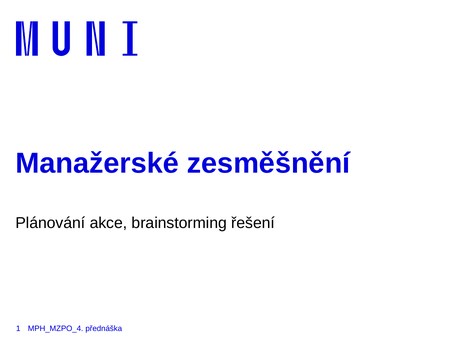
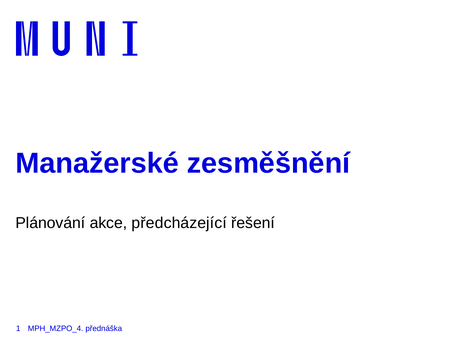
brainstorming: brainstorming -> předcházející (179, 223)
